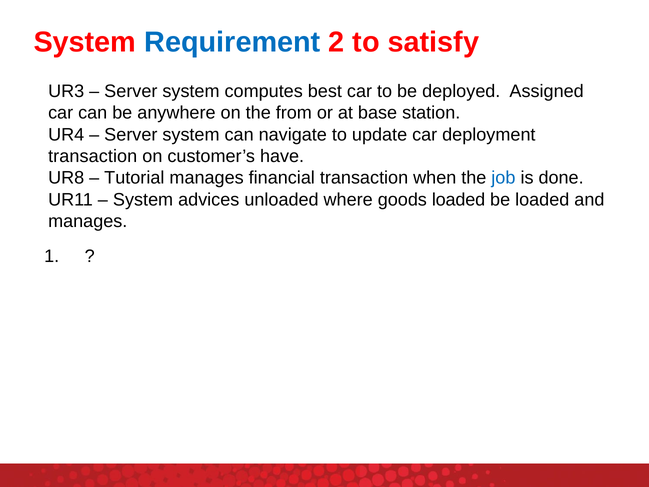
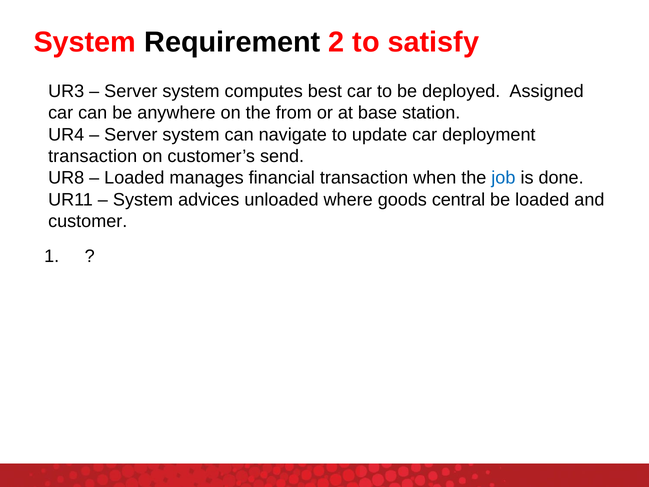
Requirement colour: blue -> black (232, 42)
have: have -> send (282, 156)
Tutorial: Tutorial -> Loaded (134, 178)
goods loaded: loaded -> central (459, 199)
manages: manages -> customer (88, 221)
